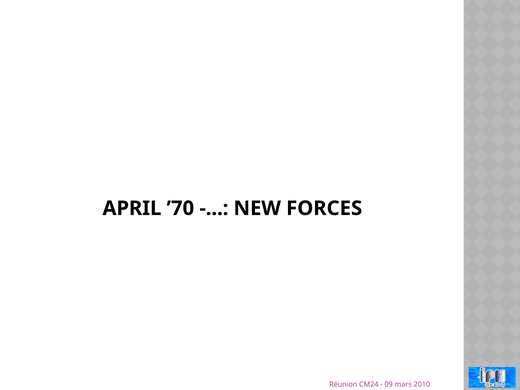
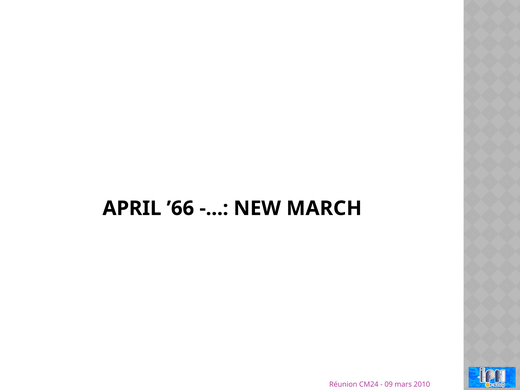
’70: ’70 -> ’66 (180, 208)
FORCES: FORCES -> MARCH (324, 208)
